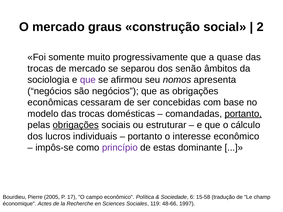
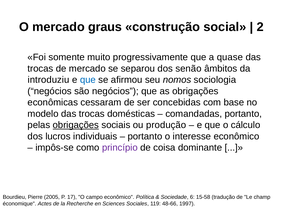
sociologia: sociologia -> introduziu (49, 80)
que colour: purple -> blue (88, 80)
apresenta: apresenta -> sociologia (215, 80)
portanto underline: present -> none (243, 114)
estruturar: estruturar -> produção (166, 125)
estas: estas -> coisa (164, 148)
